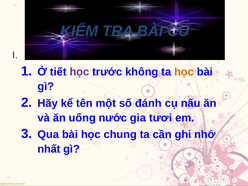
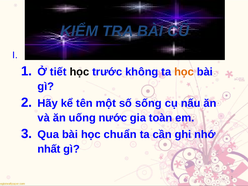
học colour: purple -> black (79, 72)
đánh: đánh -> sống (148, 103)
tươi: tươi -> toàn (161, 118)
chung: chung -> chuẩn (120, 135)
